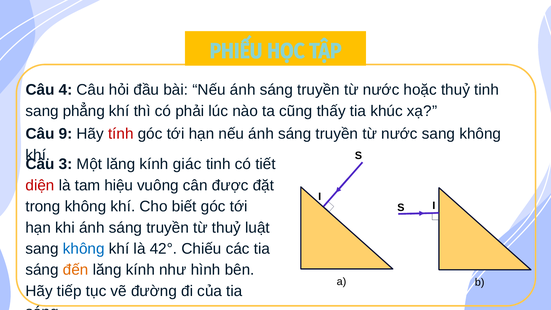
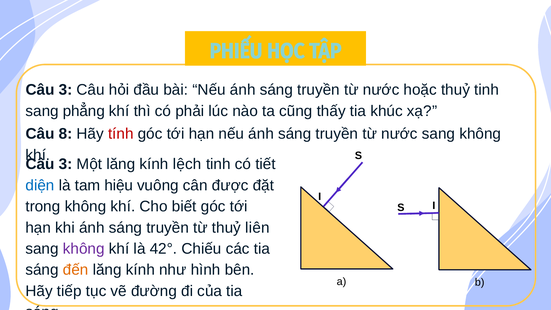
4: 4 -> 3 (65, 90)
9: 9 -> 8 (65, 134)
giác: giác -> lệch (187, 164)
diện colour: red -> blue (40, 185)
luật: luật -> liên (257, 228)
không colour: blue -> purple (84, 249)
